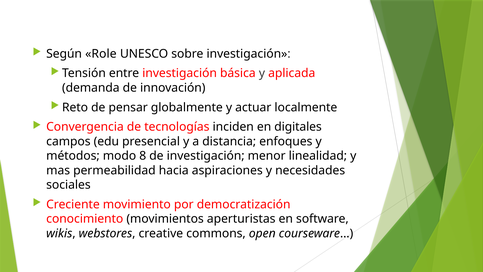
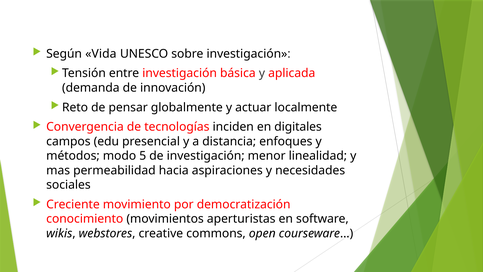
Role: Role -> Vida (101, 54)
8: 8 -> 5 (143, 156)
